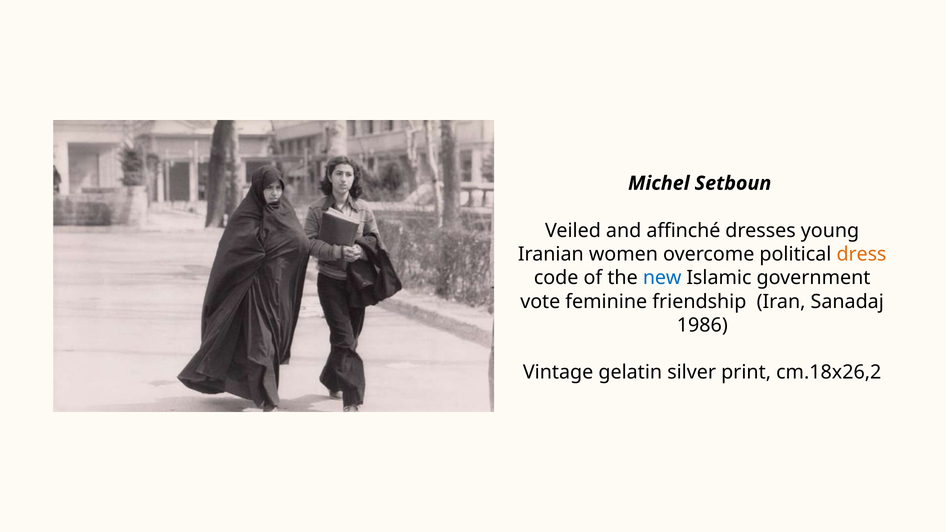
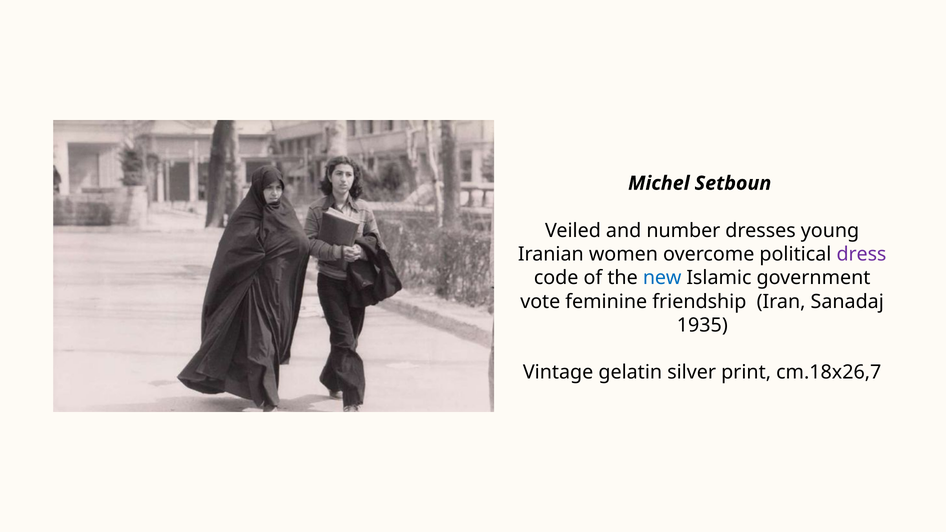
affinché: affinché -> number (683, 231)
dress colour: orange -> purple (861, 254)
1986: 1986 -> 1935 (702, 325)
cm.18x26,2: cm.18x26,2 -> cm.18x26,7 (829, 373)
